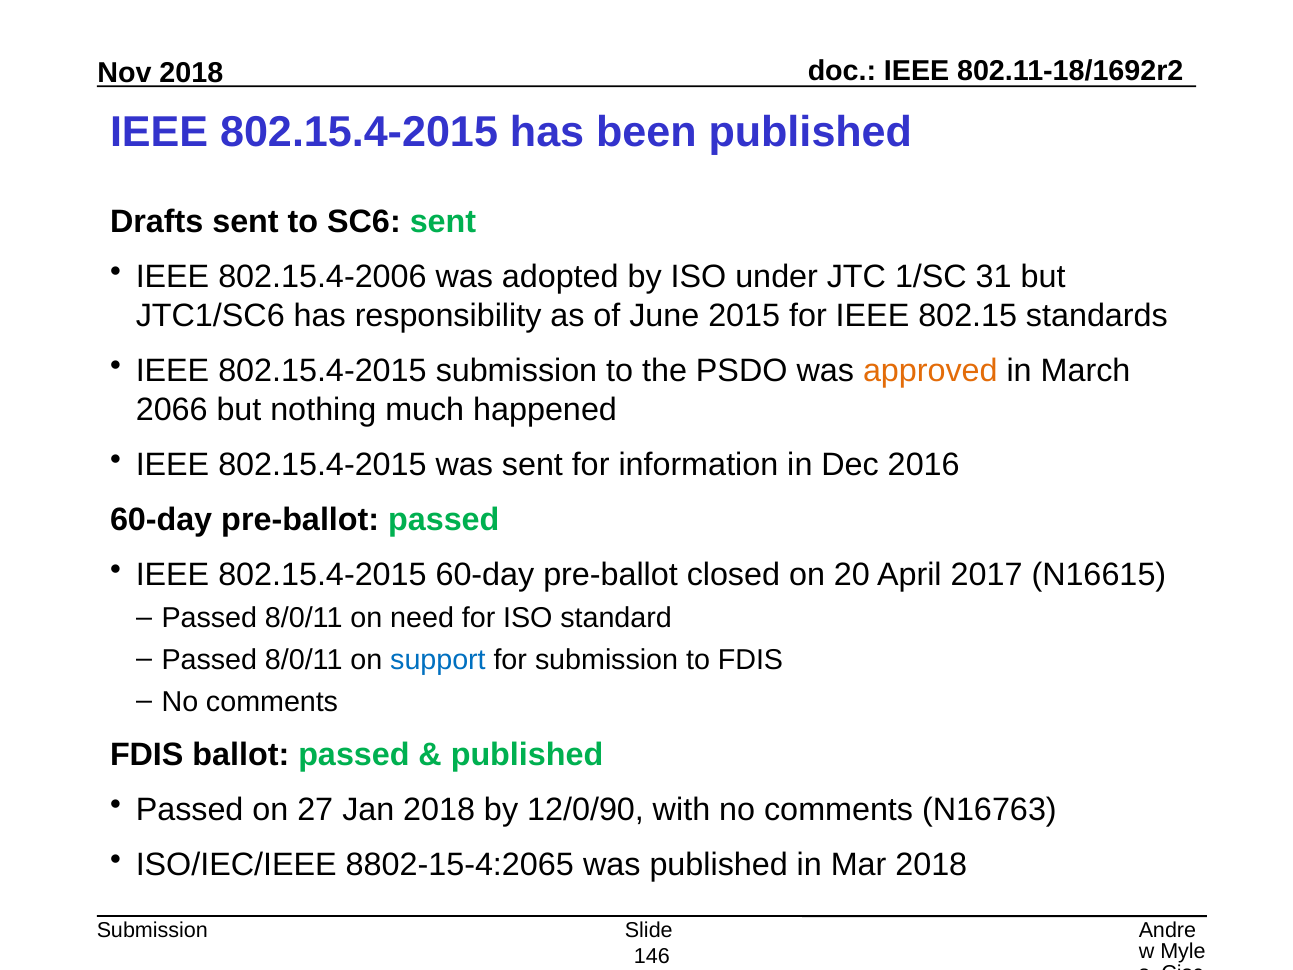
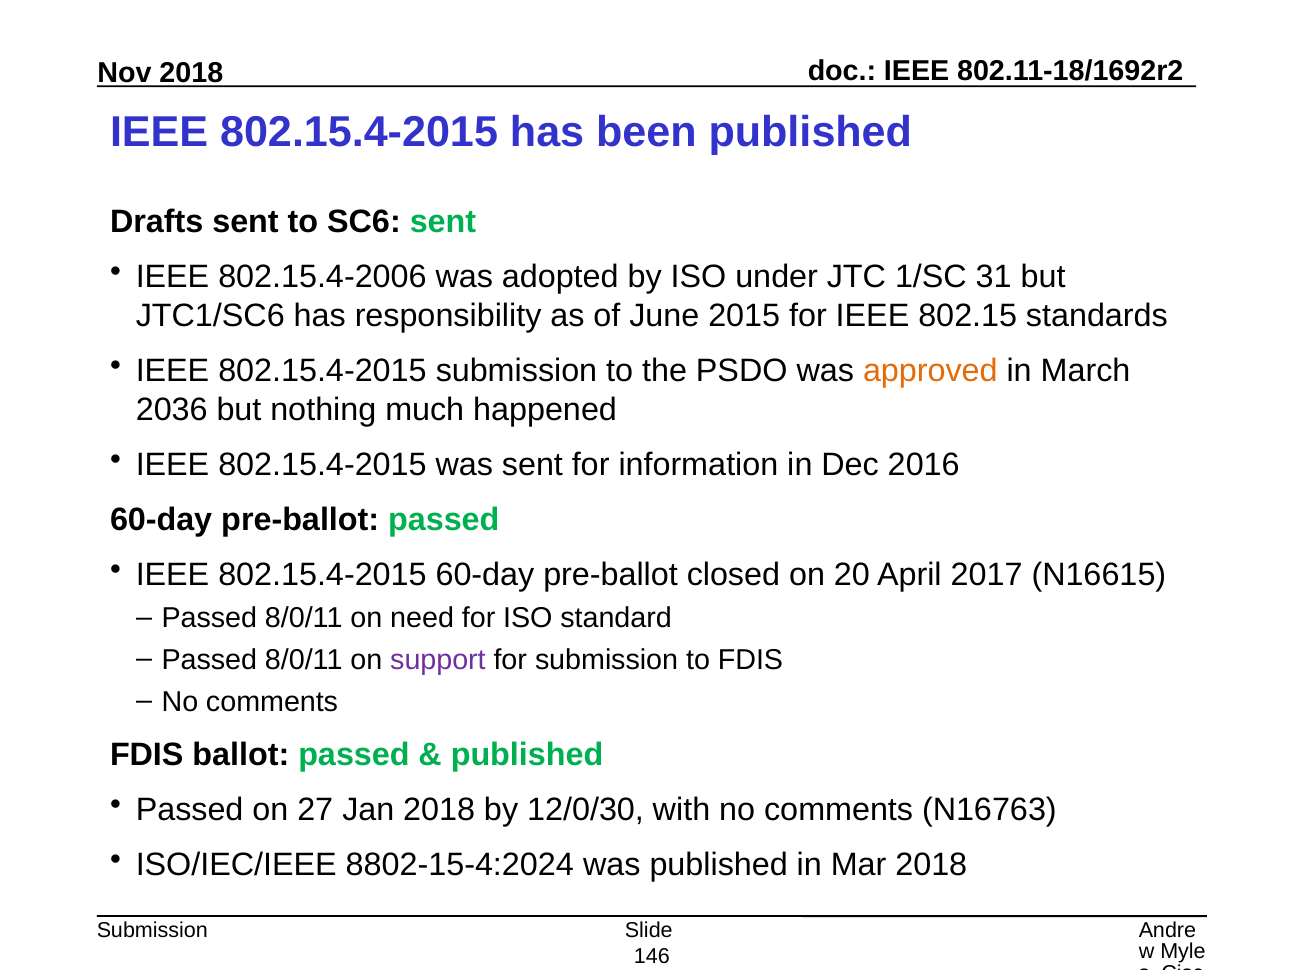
2066: 2066 -> 2036 (172, 410)
support colour: blue -> purple (438, 660)
12/0/90: 12/0/90 -> 12/0/30 (586, 809)
8802-15-4:2065: 8802-15-4:2065 -> 8802-15-4:2024 (460, 864)
